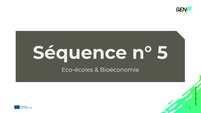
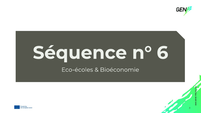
5: 5 -> 6 (162, 53)
